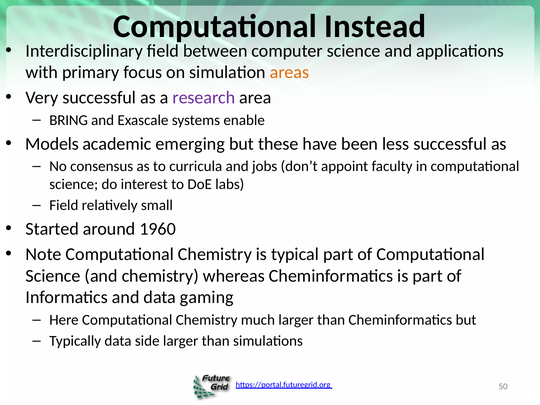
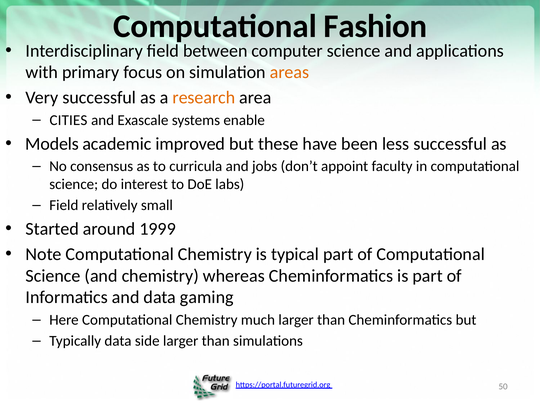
Instead: Instead -> Fashion (375, 26)
research colour: purple -> orange (204, 98)
BRING: BRING -> CITIES (68, 120)
emerging: emerging -> improved (190, 144)
1960: 1960 -> 1999 (158, 229)
